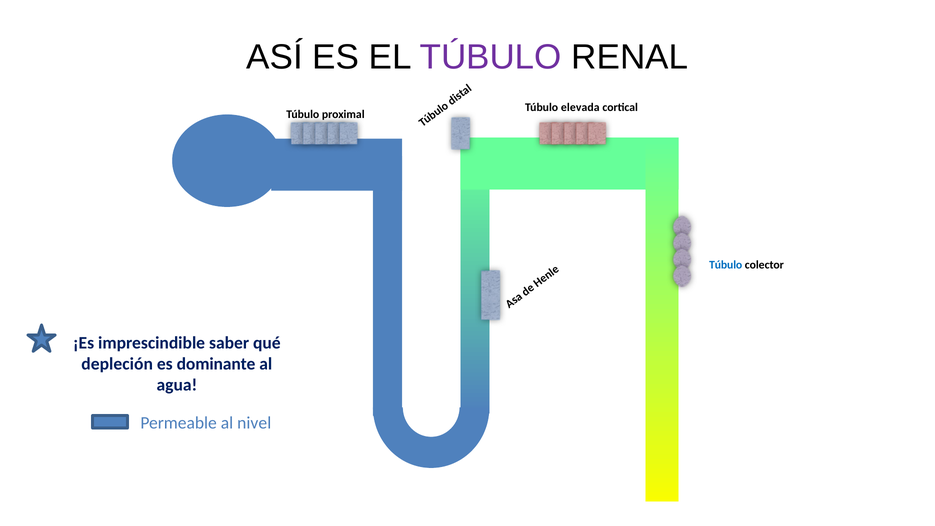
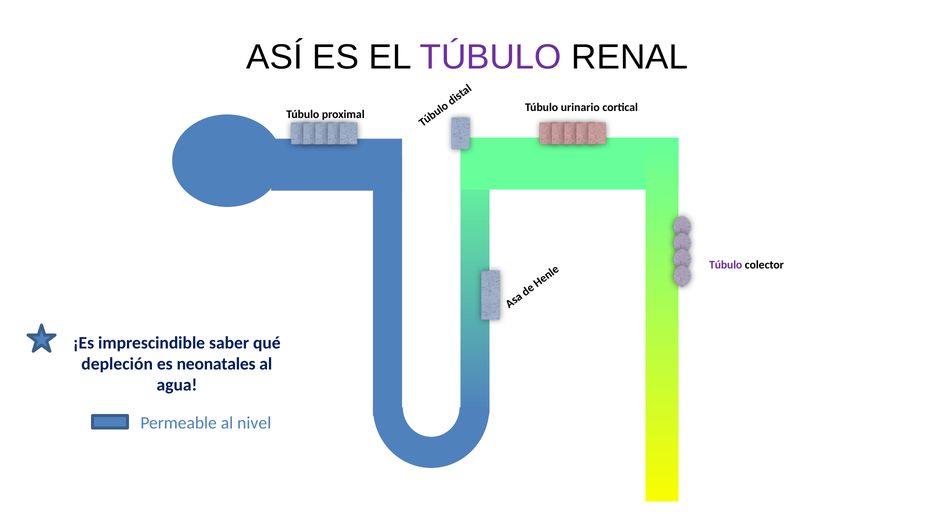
elevada: elevada -> urinario (580, 107)
Túbulo colour: blue -> purple (726, 265)
dominante: dominante -> neonatales (216, 364)
